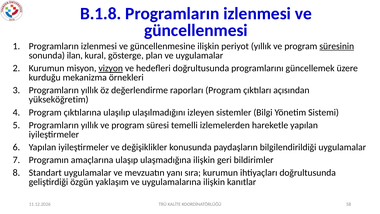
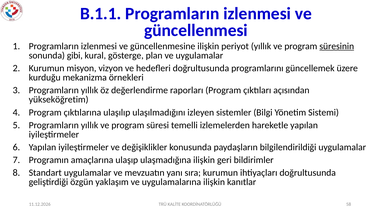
B.1.8: B.1.8 -> B.1.1 (101, 14)
ilan: ilan -> gibi (75, 55)
vizyon underline: present -> none (111, 68)
